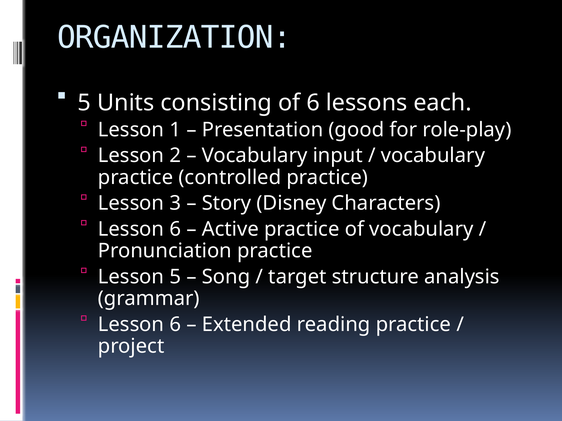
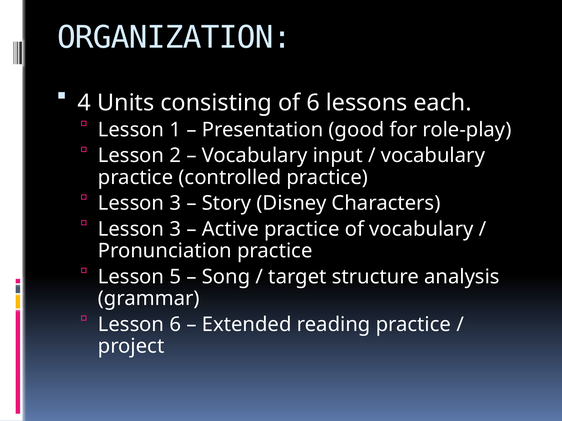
5: 5 -> 4 (84, 103)
6: 6 -> 3 (175, 229)
